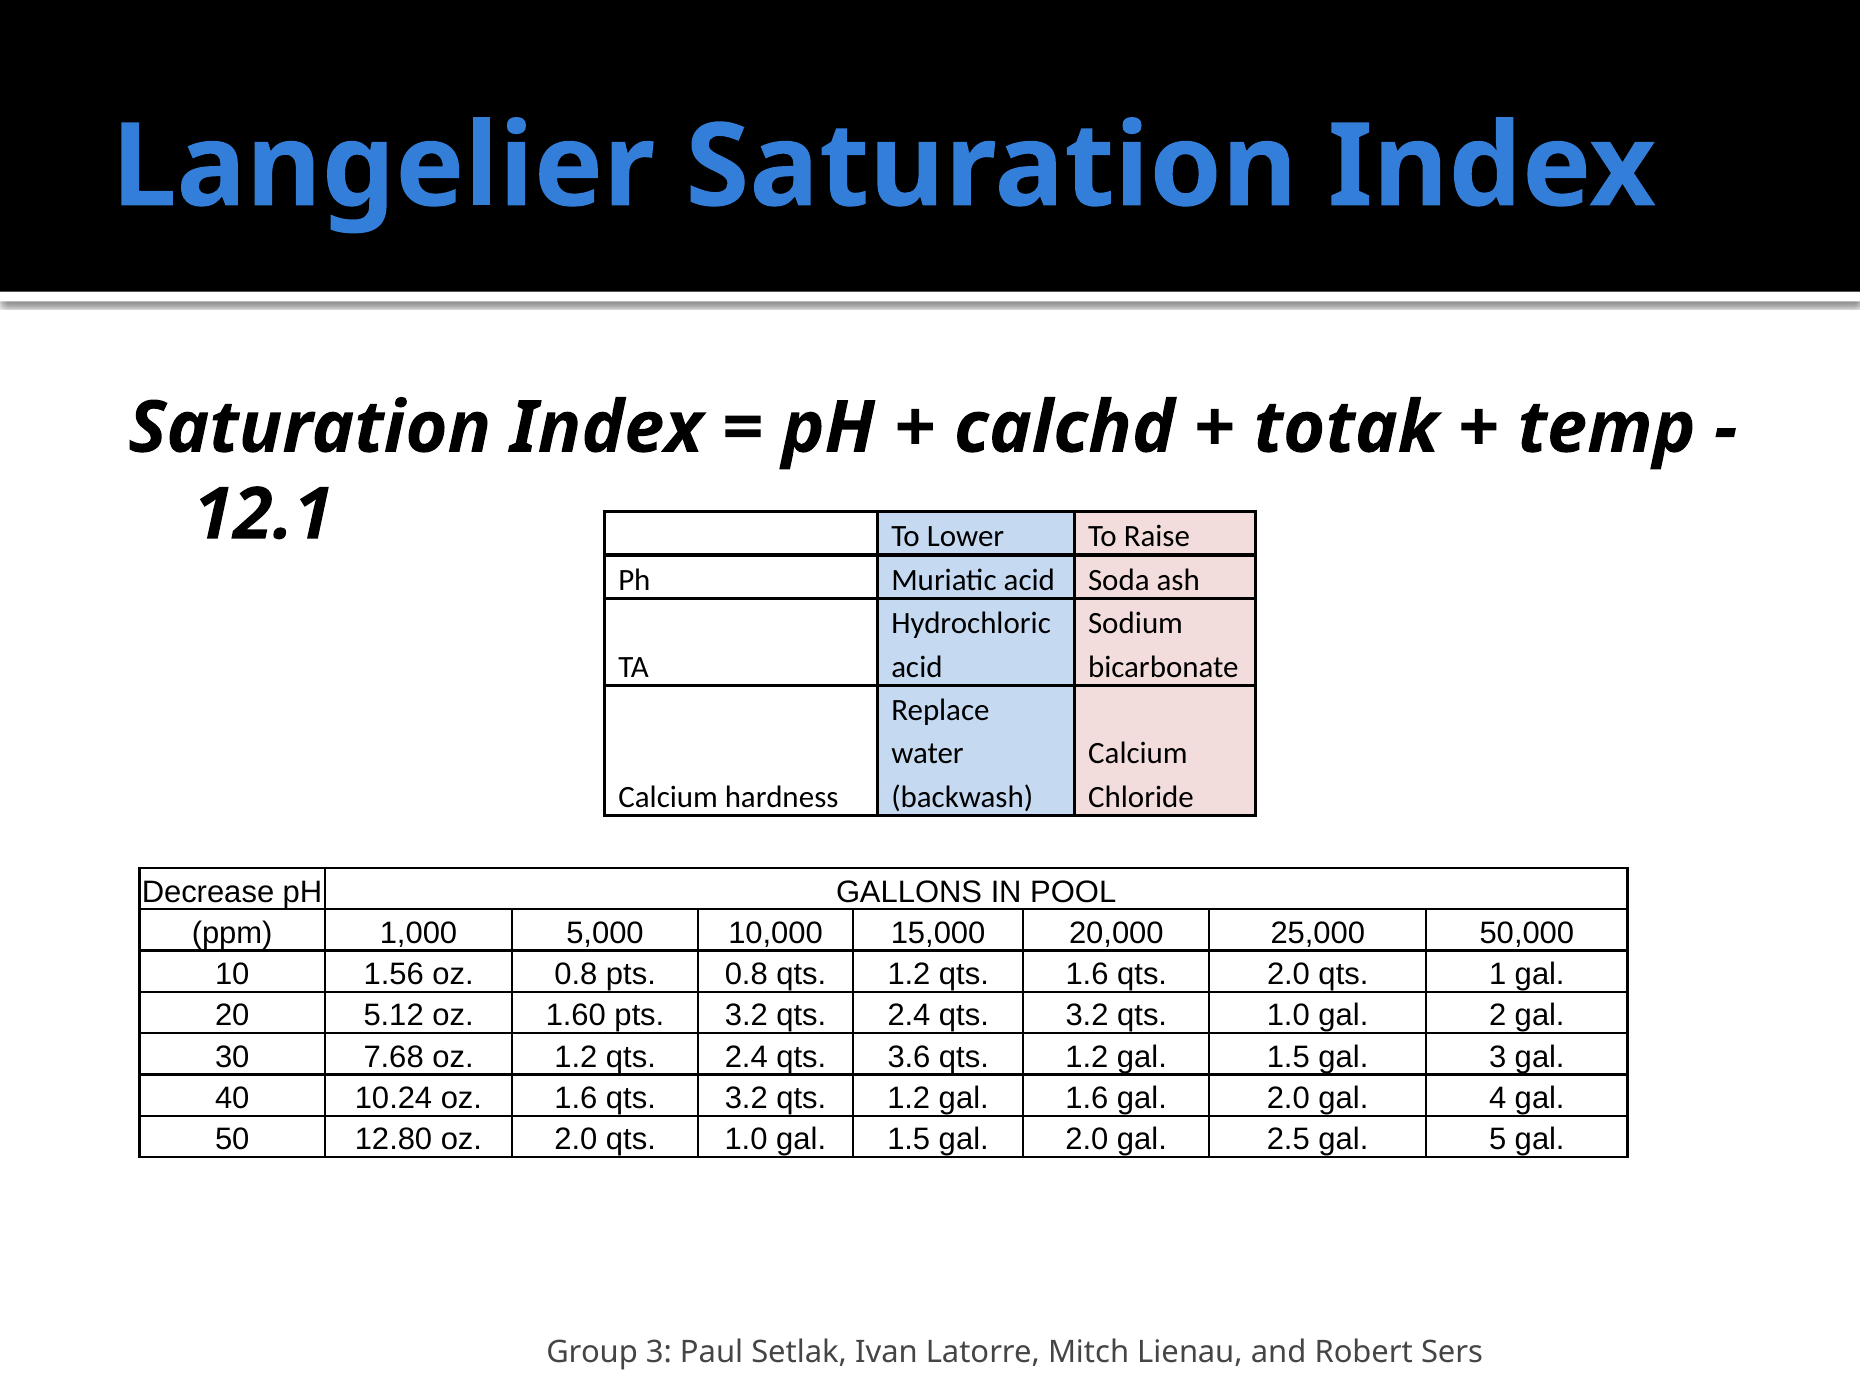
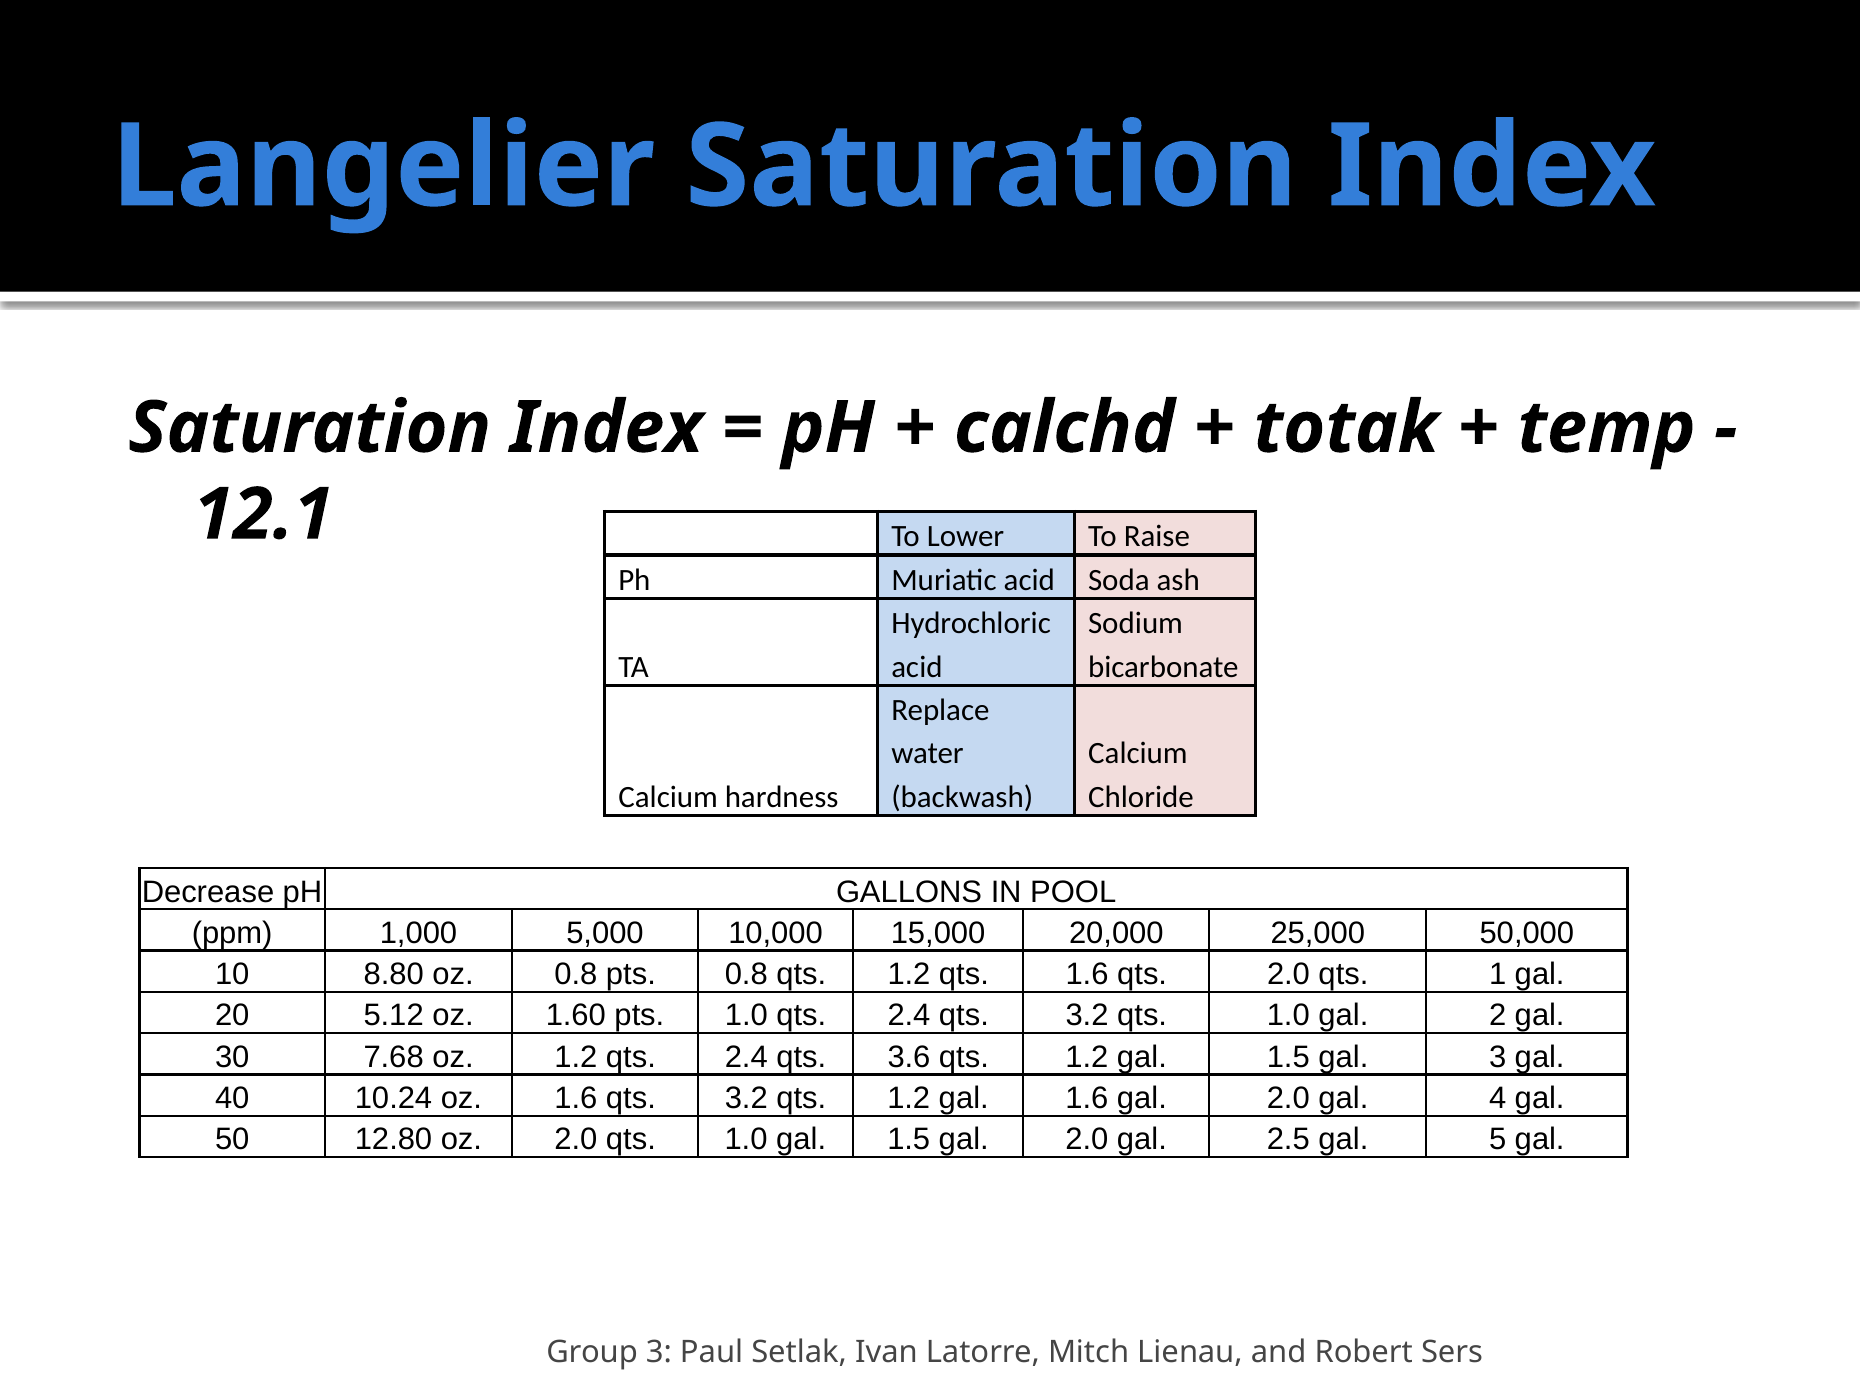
1.56: 1.56 -> 8.80 (394, 974)
pts 3.2: 3.2 -> 1.0 (746, 1016)
